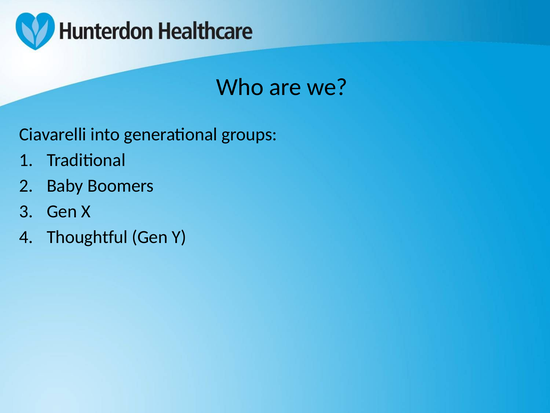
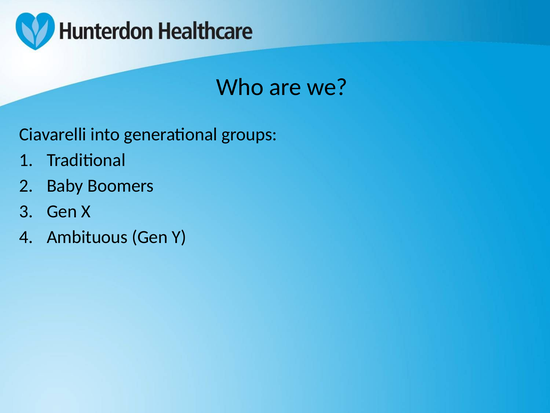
Thoughtful: Thoughtful -> Ambituous (87, 237)
